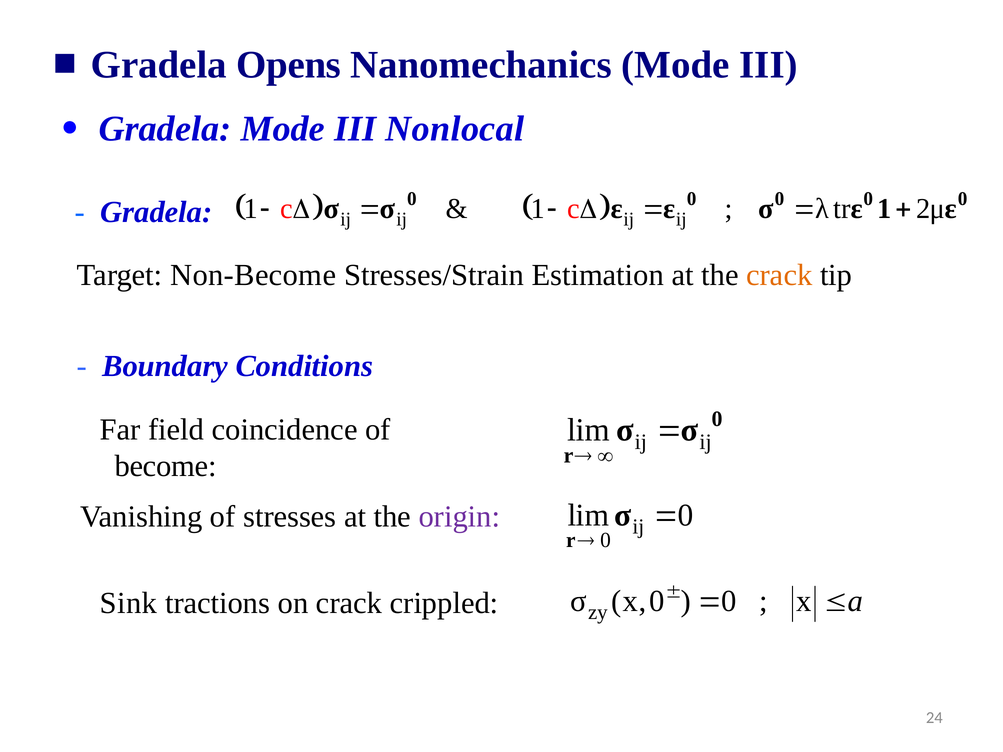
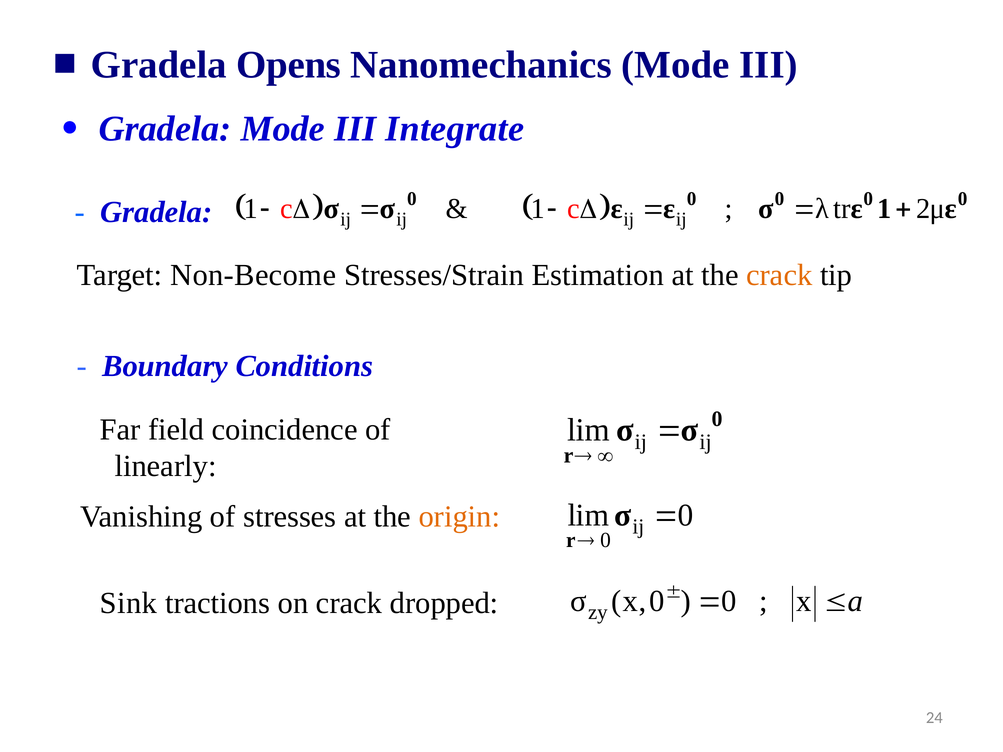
Nonlocal: Nonlocal -> Integrate (455, 129)
become: become -> linearly (166, 467)
origin colour: purple -> orange (459, 517)
crippled: crippled -> dropped (444, 604)
